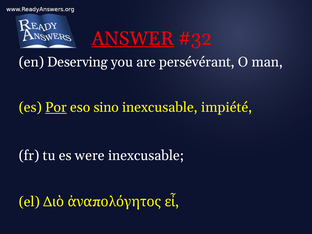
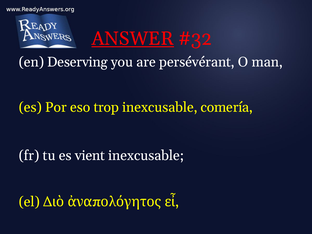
Por underline: present -> none (56, 107)
sino: sino -> trop (106, 107)
impiété: impiété -> comería (227, 107)
were: were -> vient (90, 155)
